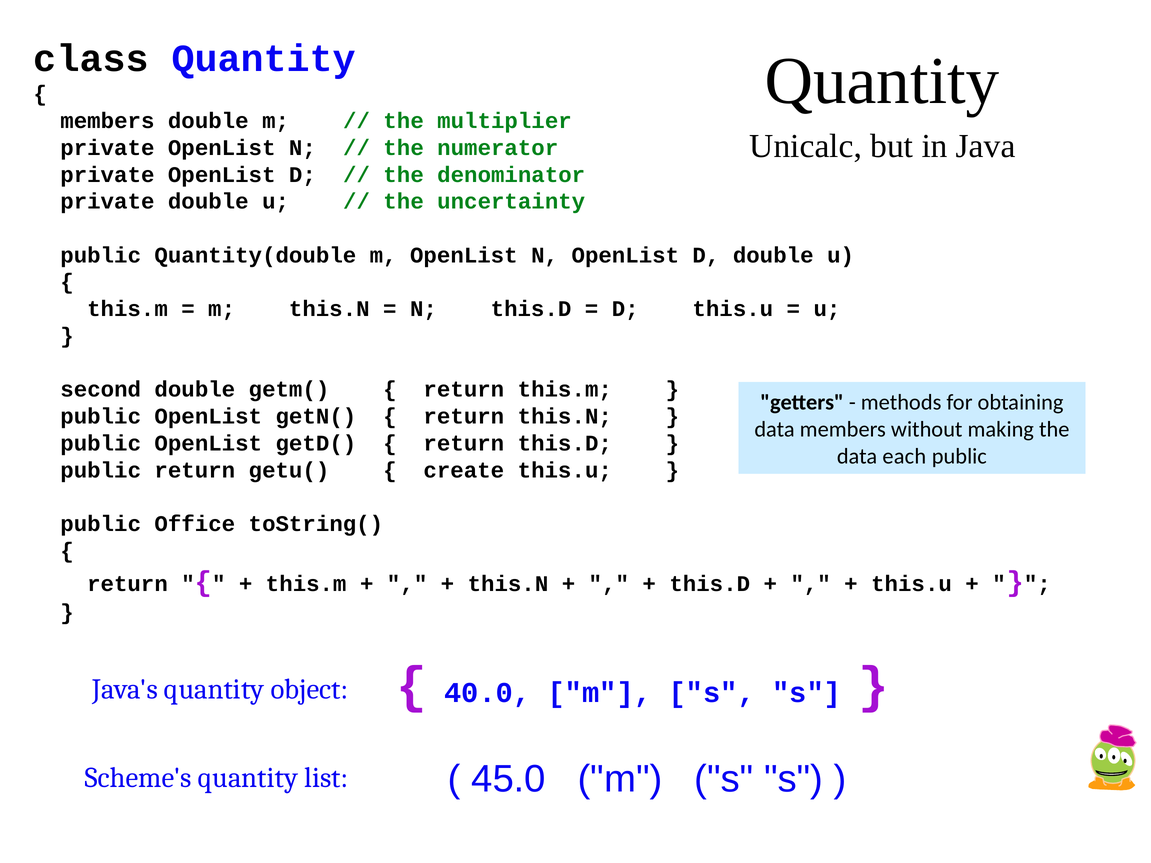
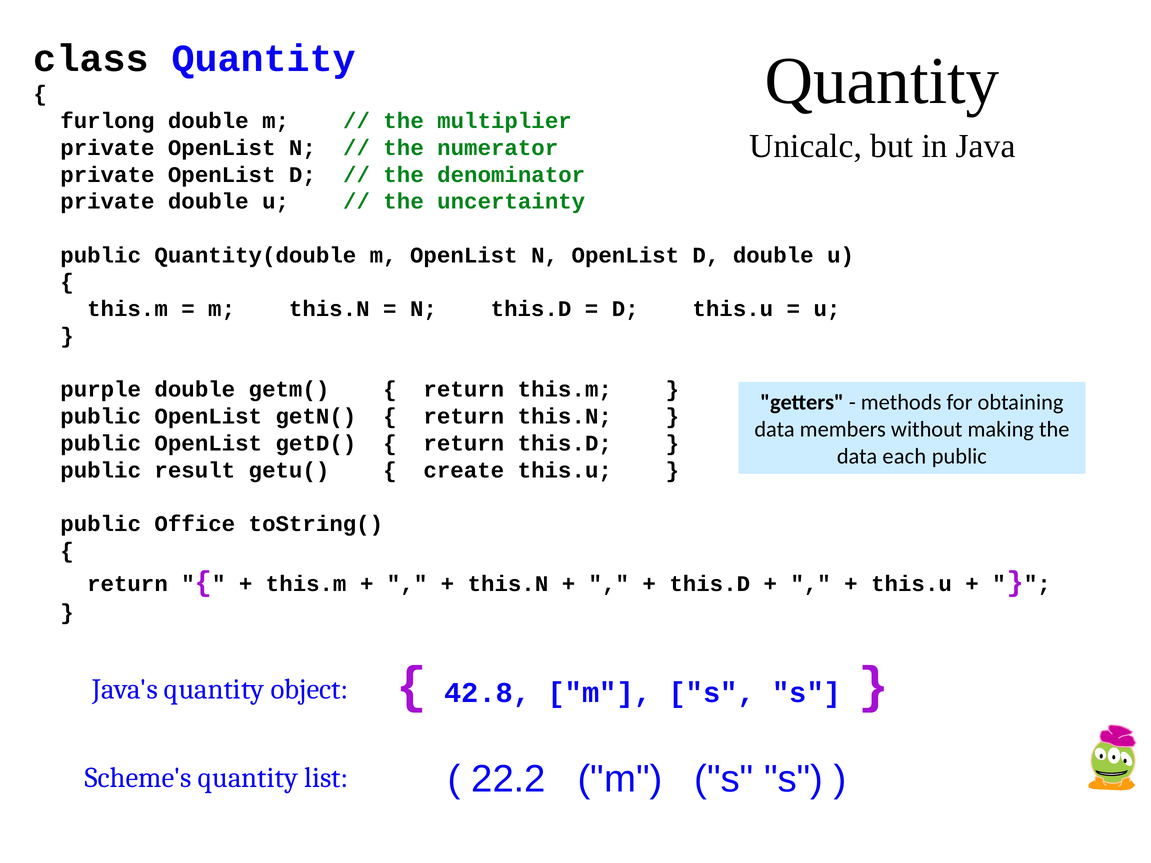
members: members -> furlong (107, 121)
second: second -> purple (101, 390)
public return: return -> result (195, 470)
40.0: 40.0 -> 42.8 (487, 693)
45.0: 45.0 -> 22.2 (509, 779)
